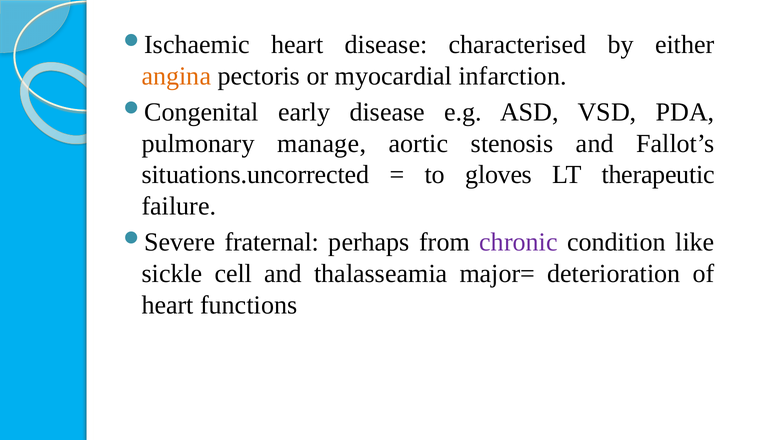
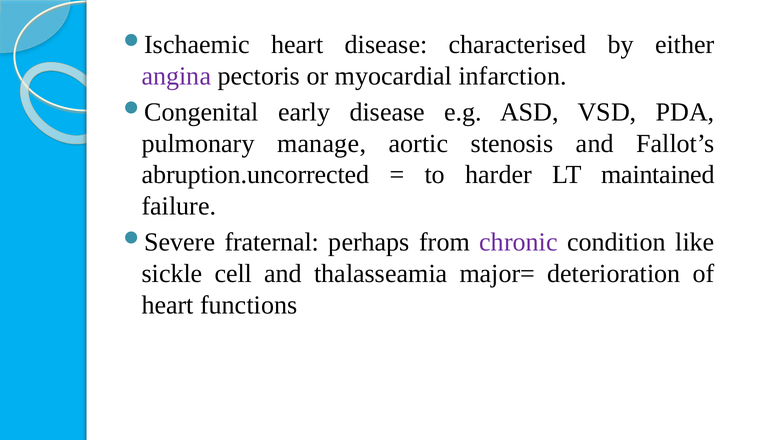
angina colour: orange -> purple (176, 76)
situations.uncorrected: situations.uncorrected -> abruption.uncorrected (256, 175)
gloves: gloves -> harder (499, 175)
therapeutic: therapeutic -> maintained (658, 175)
